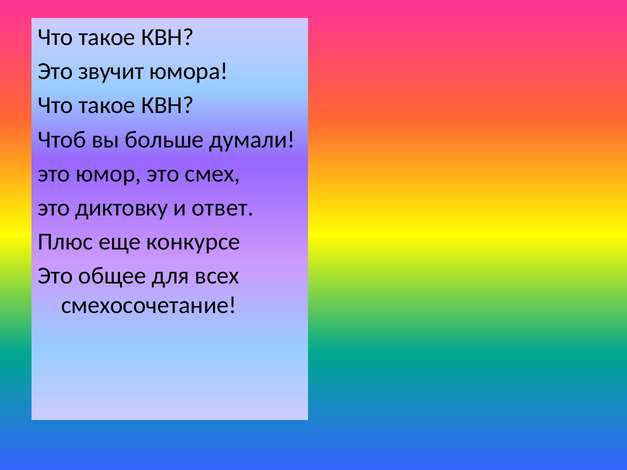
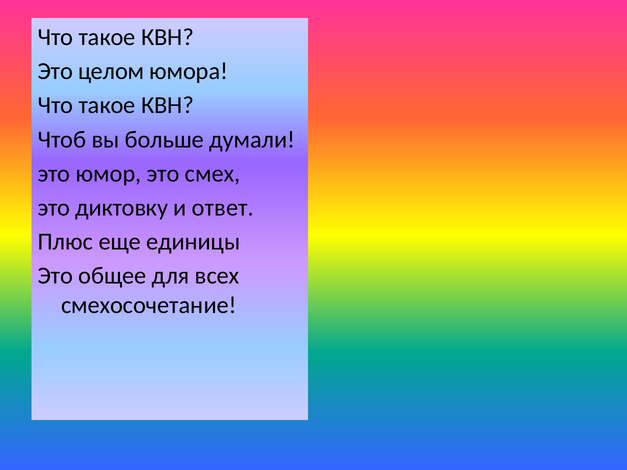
звучит: звучит -> целом (111, 71)
конкурсе: конкурсе -> единицы (193, 242)
